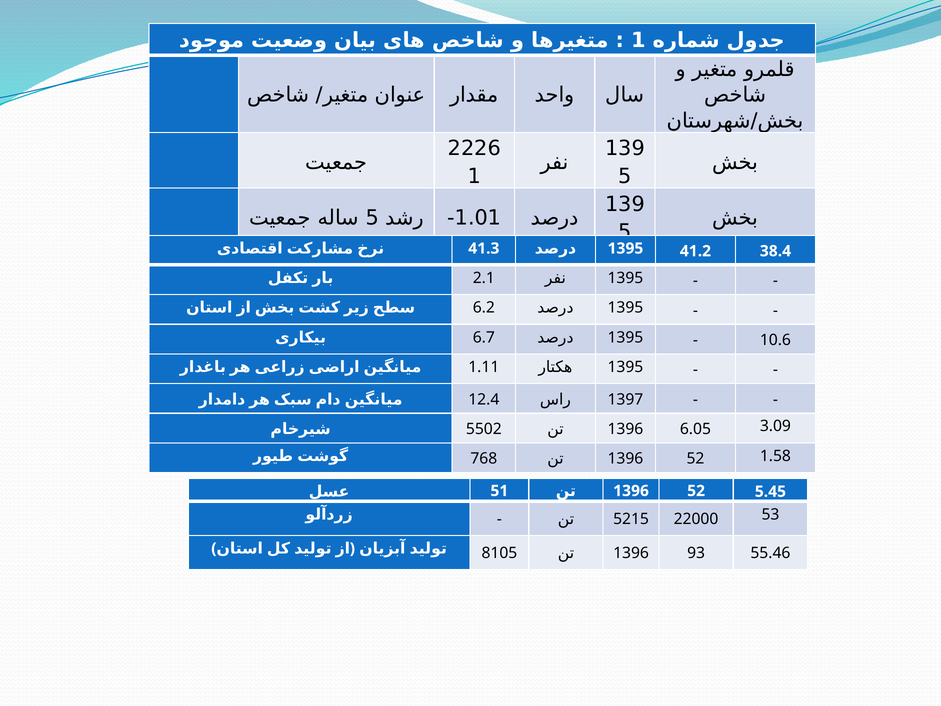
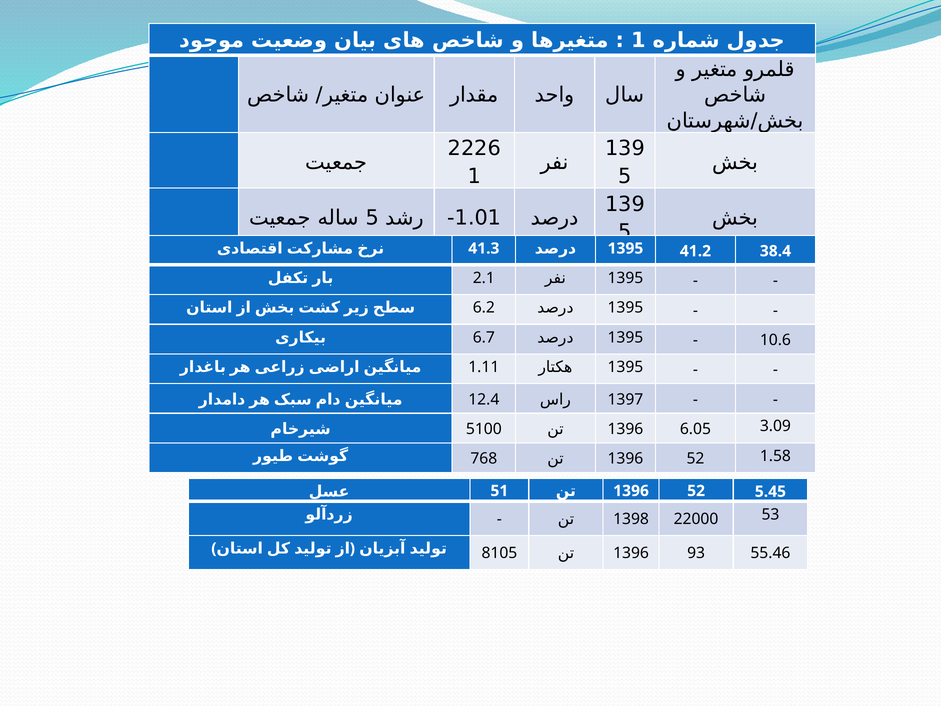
5502: 5502 -> 5100 (484, 429)
5215: 5215 -> 1398 (631, 519)
